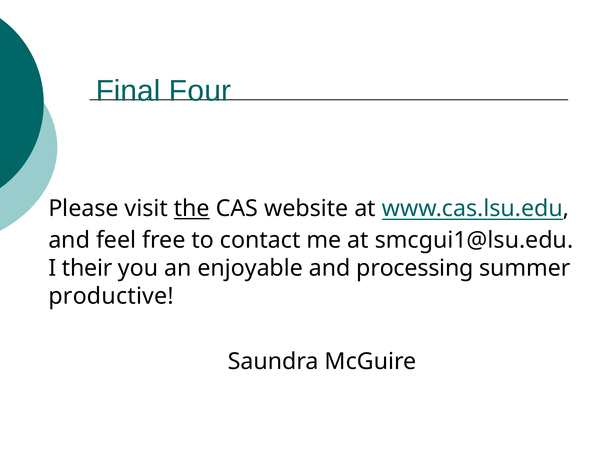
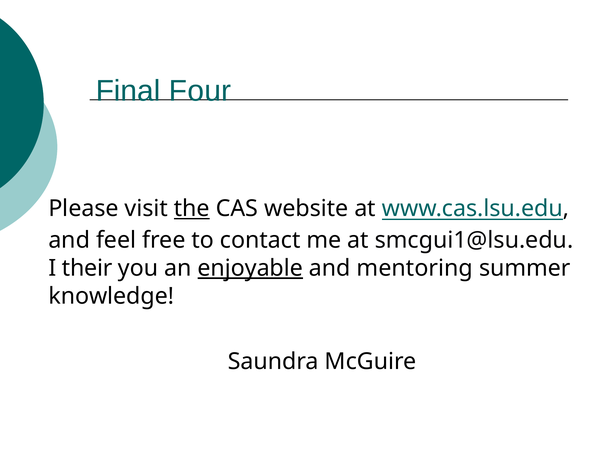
enjoyable underline: none -> present (250, 268)
processing: processing -> mentoring (415, 268)
productive: productive -> knowledge (111, 296)
